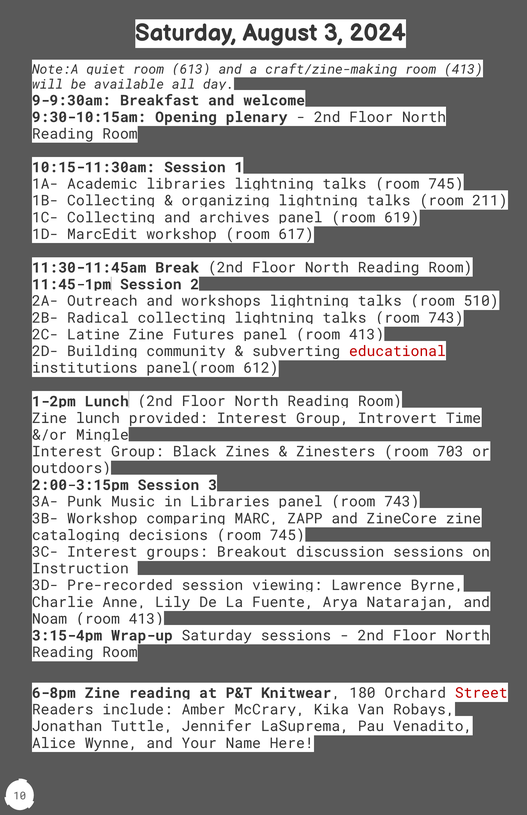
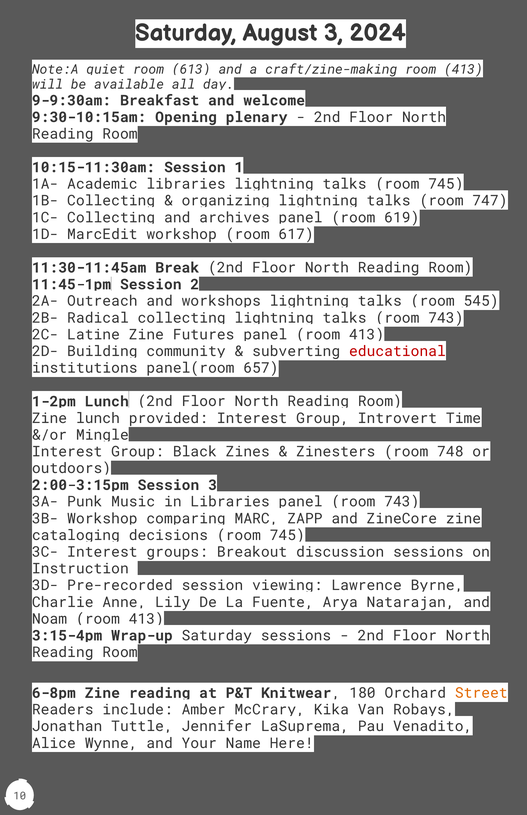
211: 211 -> 747 (490, 201)
510: 510 -> 545 (481, 301)
612: 612 -> 657 (261, 368)
703: 703 -> 748 (450, 451)
Street colour: red -> orange (481, 693)
